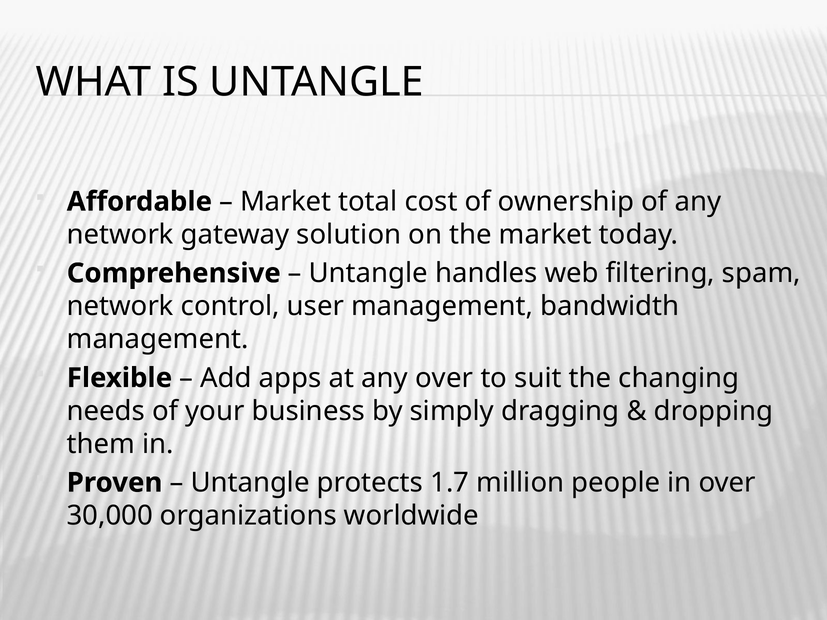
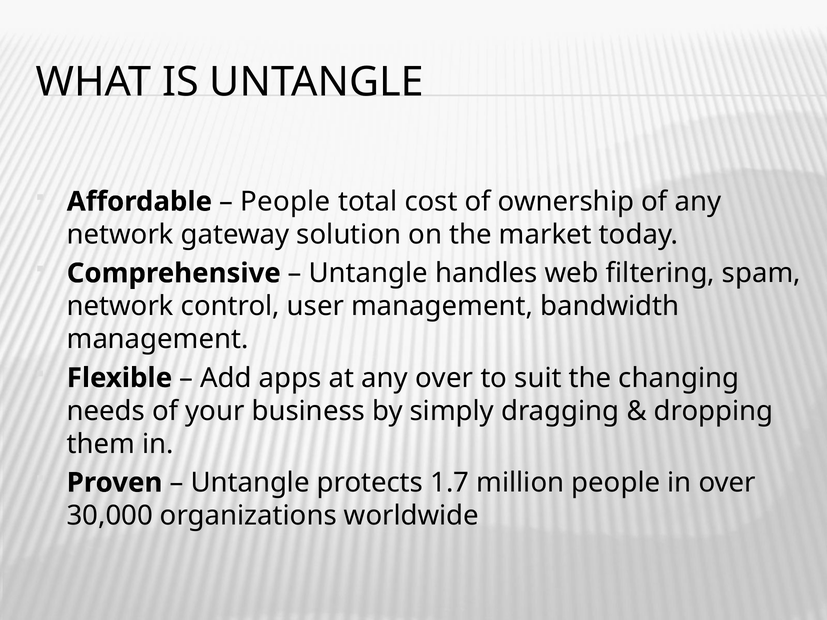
Market: Market -> People (285, 202)
